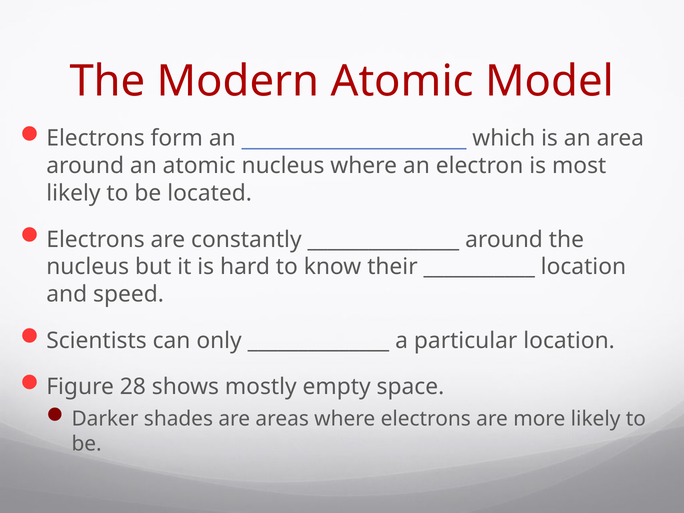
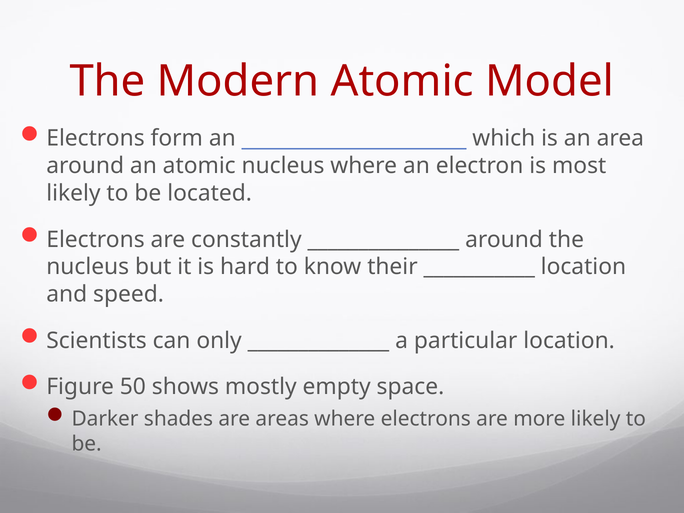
28: 28 -> 50 (133, 387)
